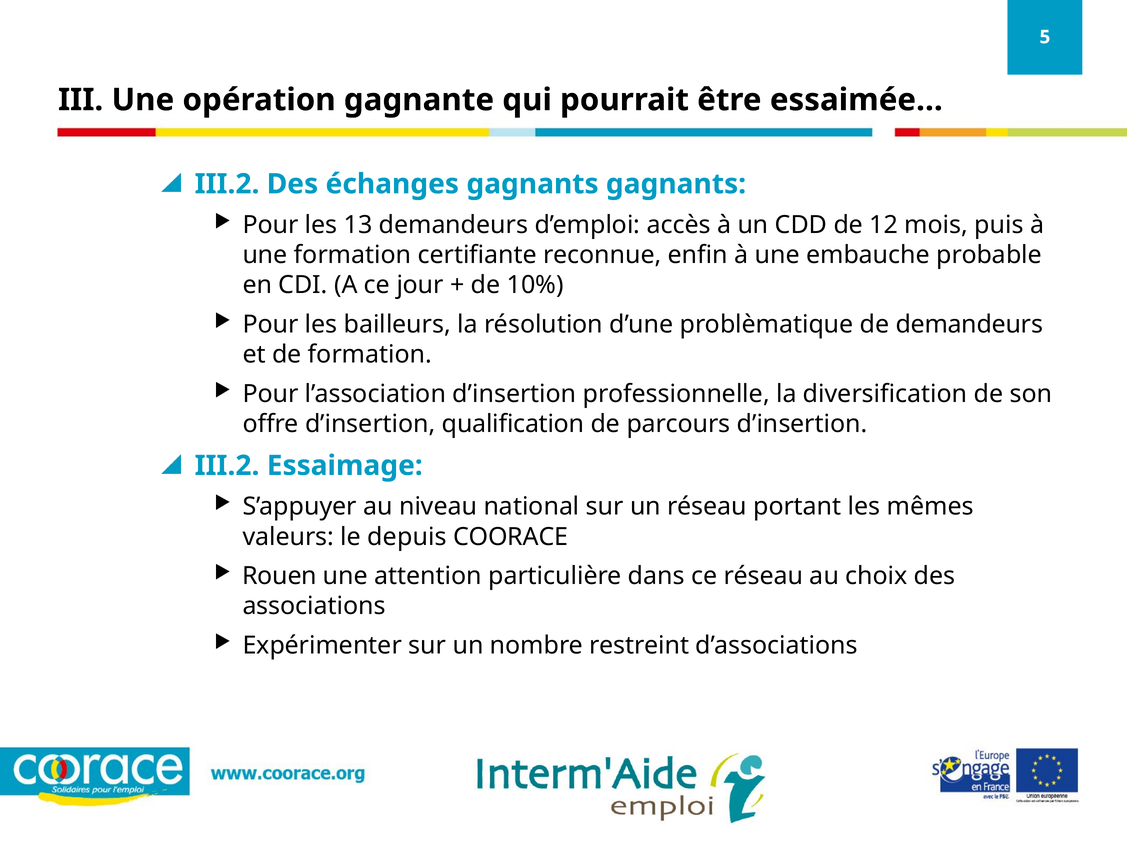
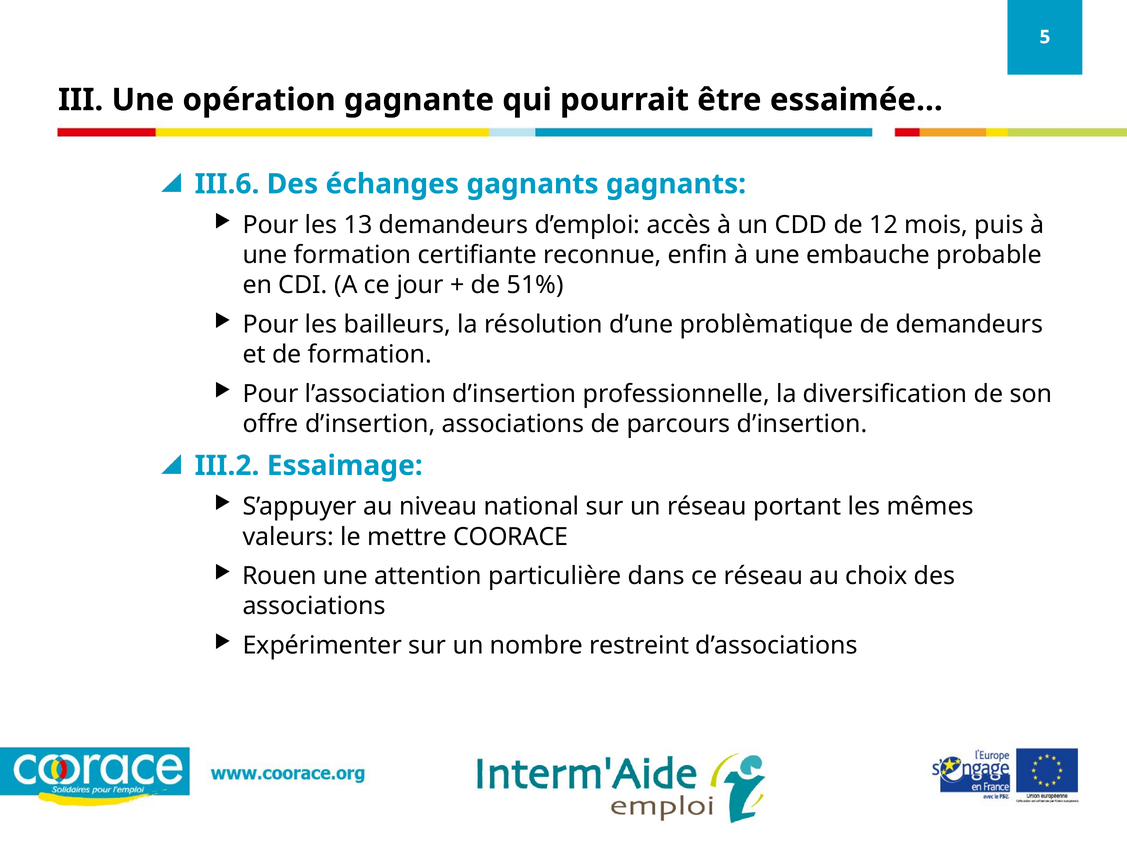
III.2: III.2 -> III.6 (227, 184)
10%: 10% -> 51% (535, 285)
d’insertion qualification: qualification -> associations (513, 424)
depuis: depuis -> mettre (407, 537)
